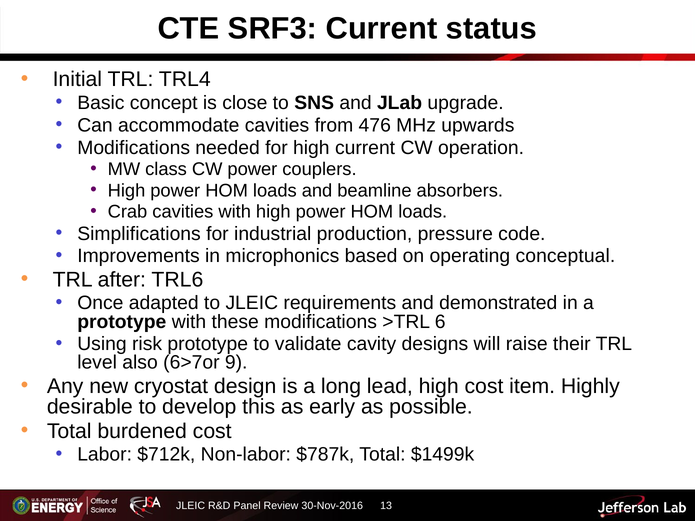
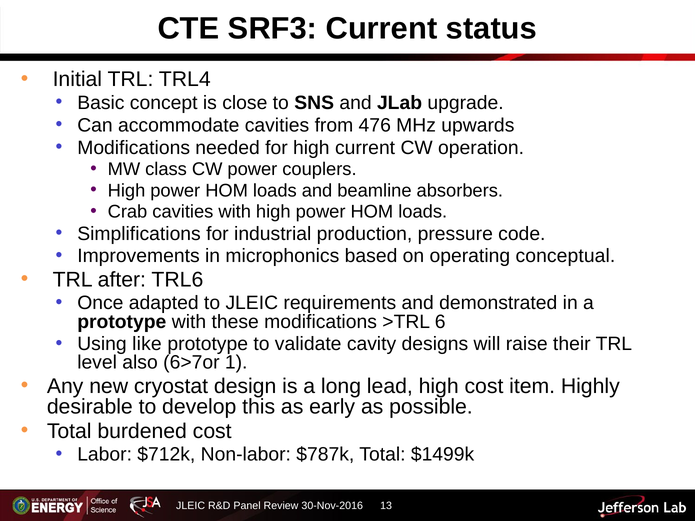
risk: risk -> like (147, 344)
9: 9 -> 1 (236, 363)
